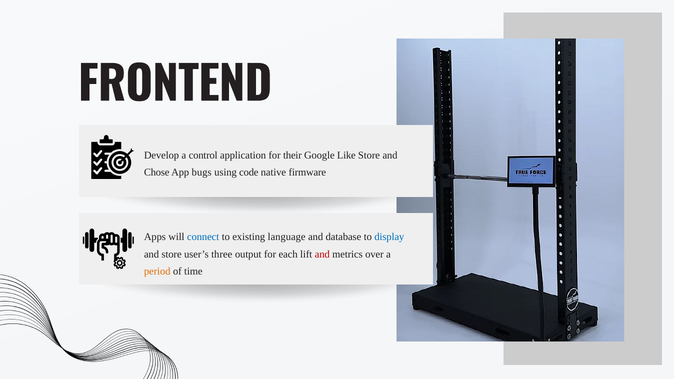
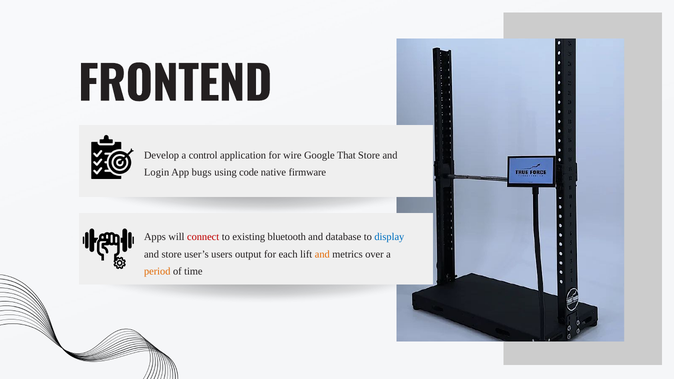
their: their -> wire (292, 155)
Like: Like -> That (346, 155)
Chose: Chose -> Login (157, 172)
connect colour: blue -> red (203, 237)
language: language -> bluetooth (287, 237)
three: three -> users (222, 254)
and colour: red -> orange (322, 254)
